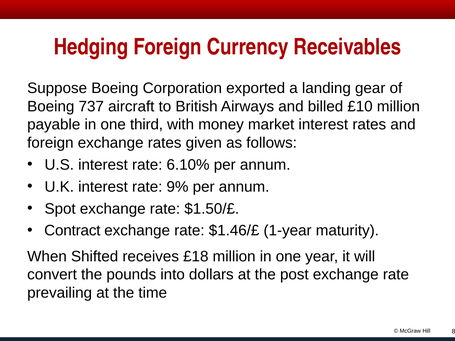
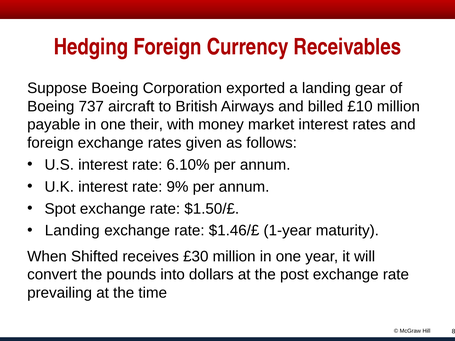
third: third -> their (147, 125)
Contract: Contract -> Landing (72, 231)
£18: £18 -> £30 (196, 257)
